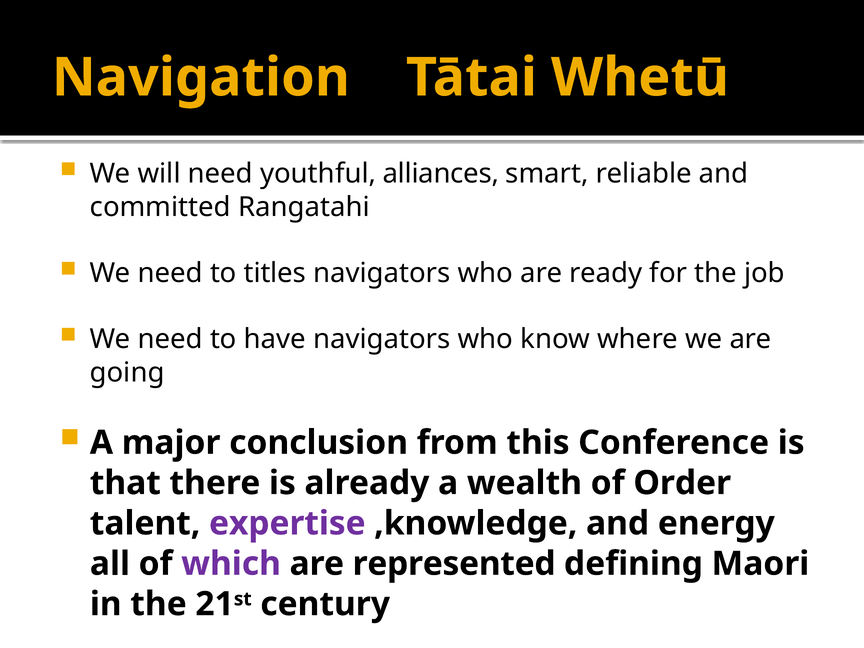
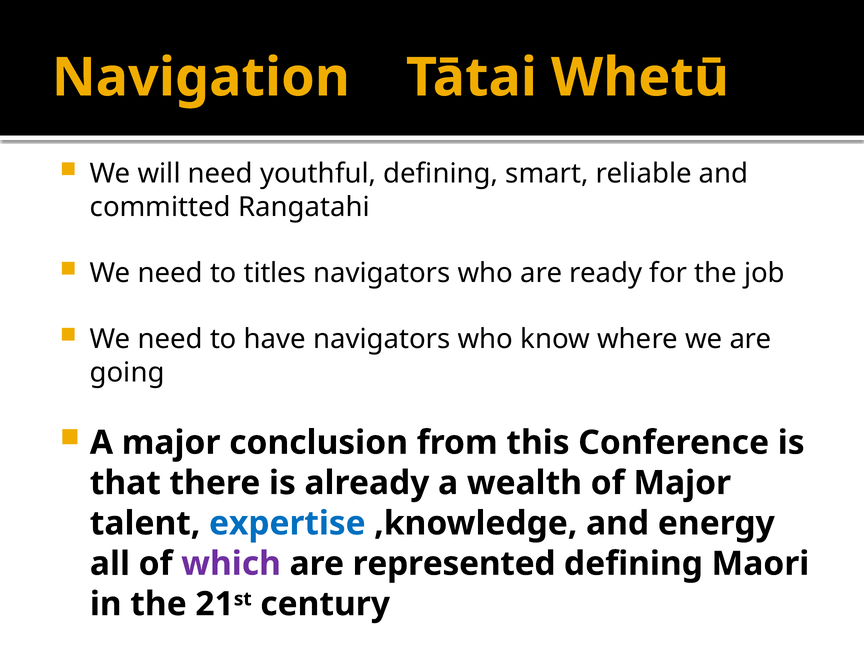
youthful alliances: alliances -> defining (441, 174)
of Order: Order -> Major (682, 483)
expertise colour: purple -> blue (287, 523)
